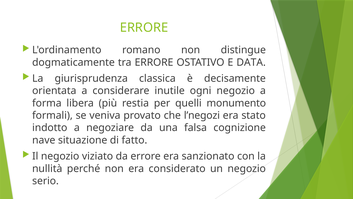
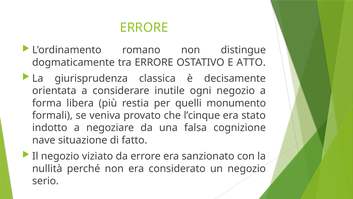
DATA: DATA -> ATTO (251, 62)
l’negozi: l’negozi -> l’cinque (202, 115)
